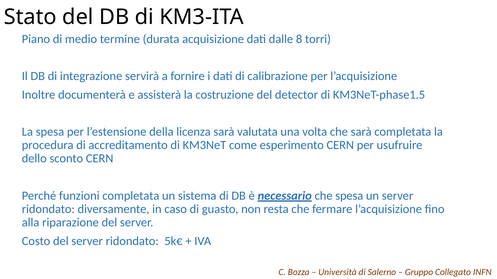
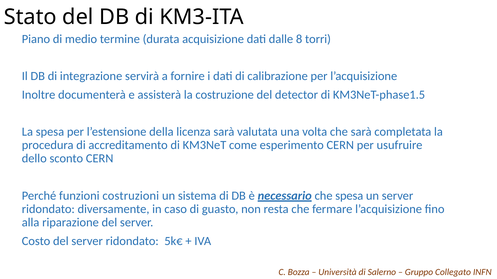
funzioni completata: completata -> costruzioni (131, 196)
